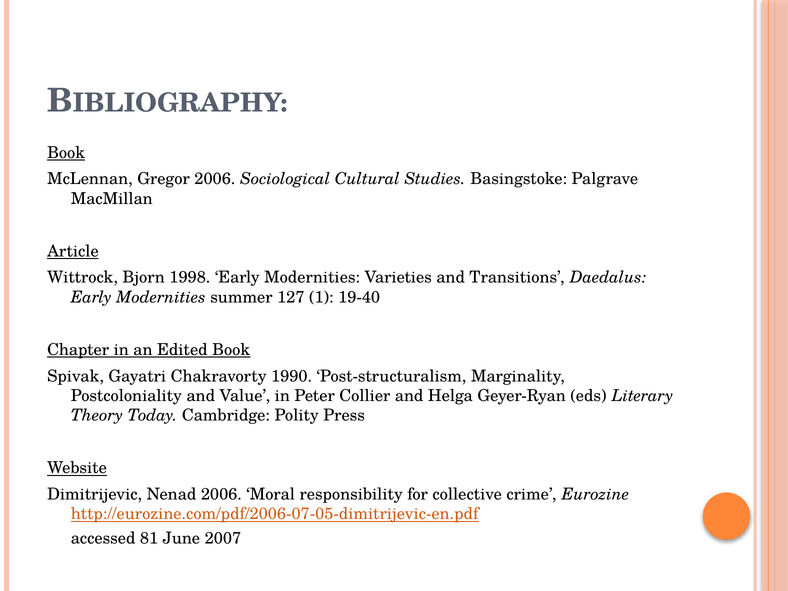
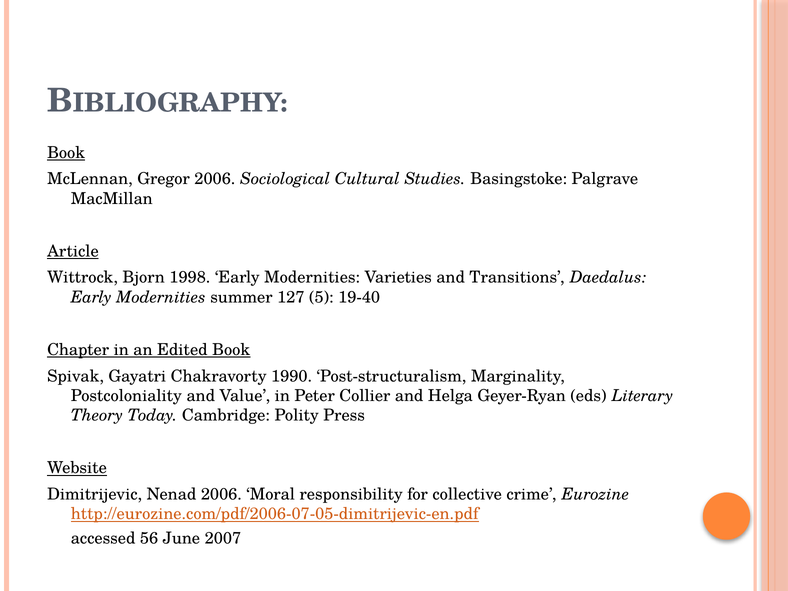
1: 1 -> 5 (321, 297)
81: 81 -> 56 (149, 538)
